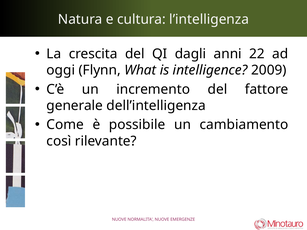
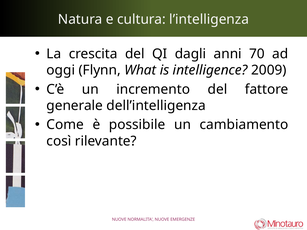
22: 22 -> 70 (257, 54)
